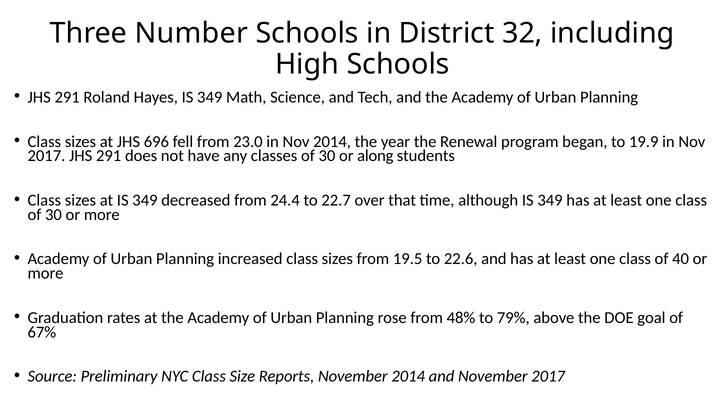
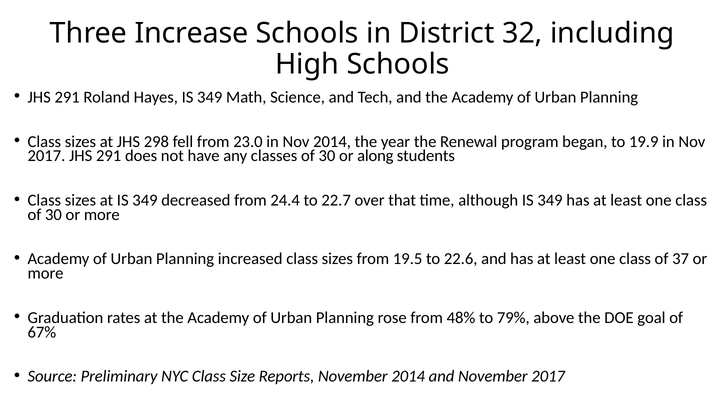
Number: Number -> Increase (191, 33)
696: 696 -> 298 (156, 142)
40: 40 -> 37 (681, 259)
